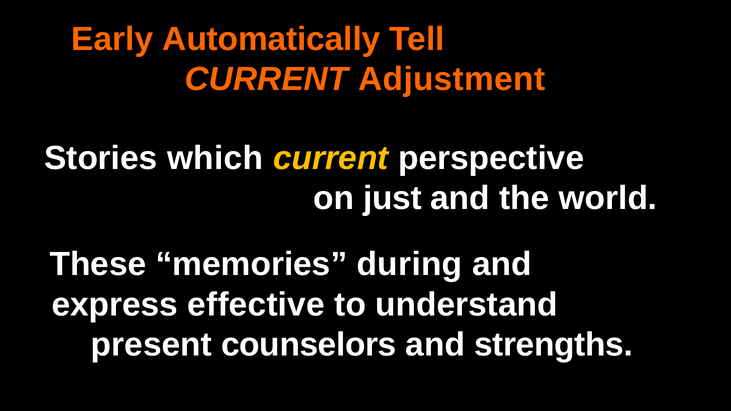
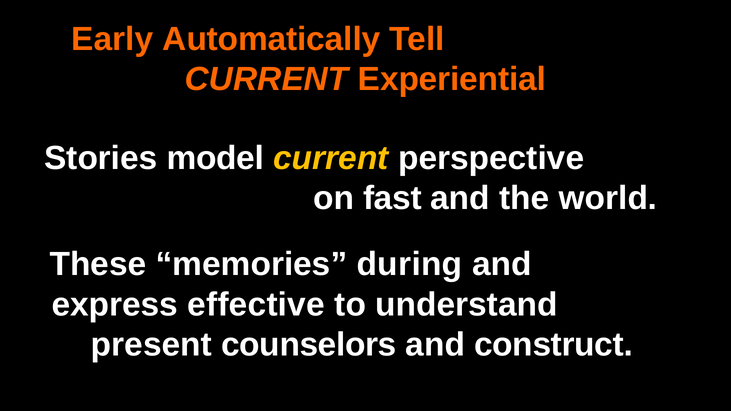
Adjustment: Adjustment -> Experiential (452, 79)
which: which -> model (215, 158)
just: just -> fast (392, 198)
strengths: strengths -> construct (553, 345)
